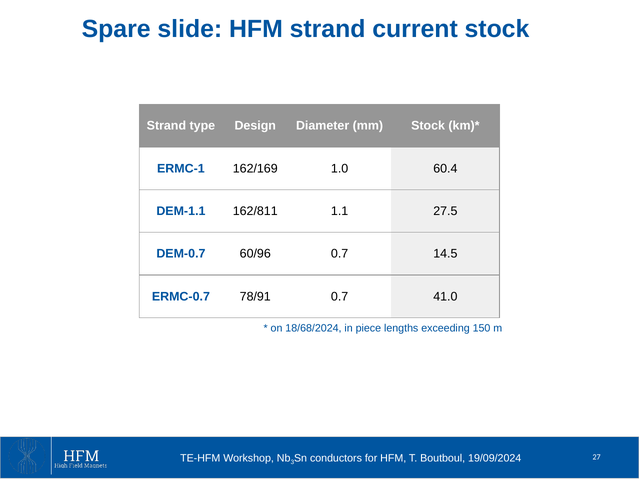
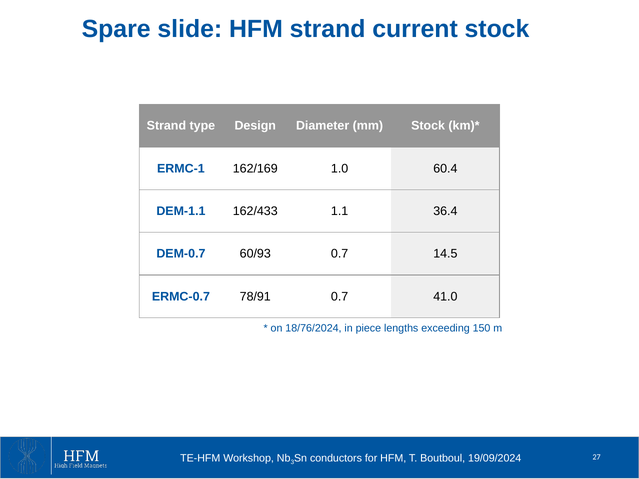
162/811: 162/811 -> 162/433 (255, 211)
27.5: 27.5 -> 36.4 (445, 211)
60/96: 60/96 -> 60/93 (255, 254)
18/68/2024: 18/68/2024 -> 18/76/2024 (313, 329)
